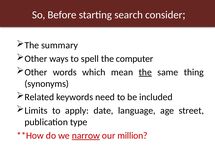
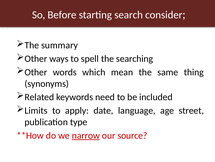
computer: computer -> searching (135, 58)
the underline: present -> none (145, 72)
million: million -> source (132, 135)
